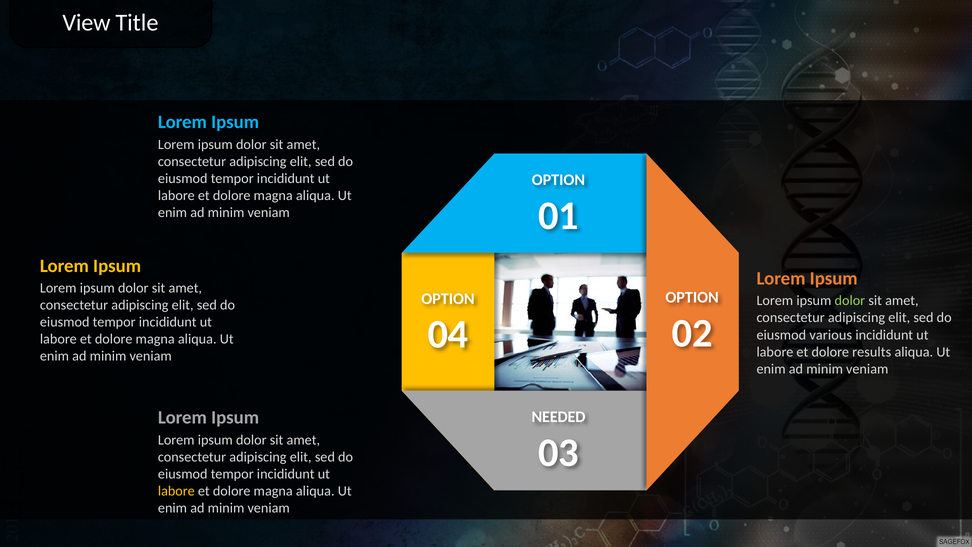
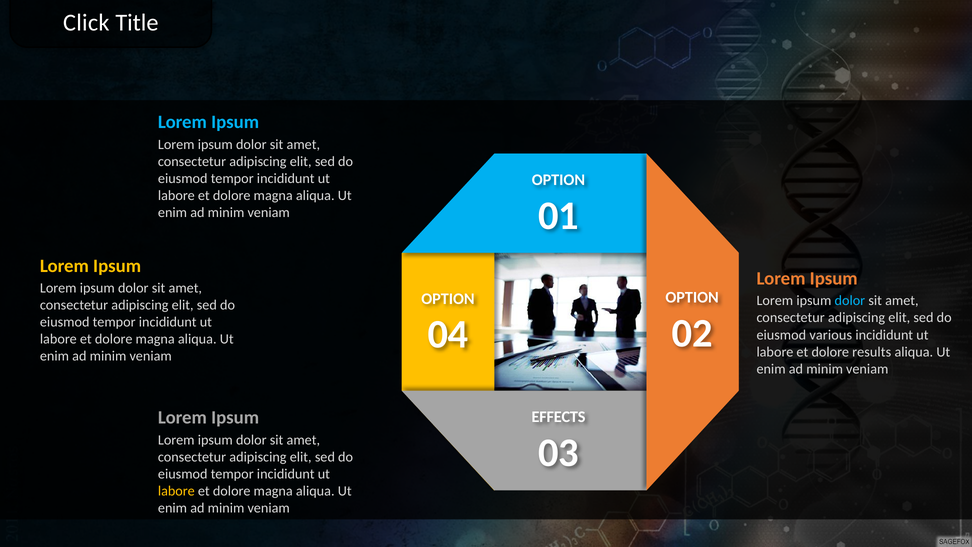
View: View -> Click (86, 23)
dolor colour: light green -> light blue (850, 301)
NEEDED: NEEDED -> EFFECTS (559, 417)
